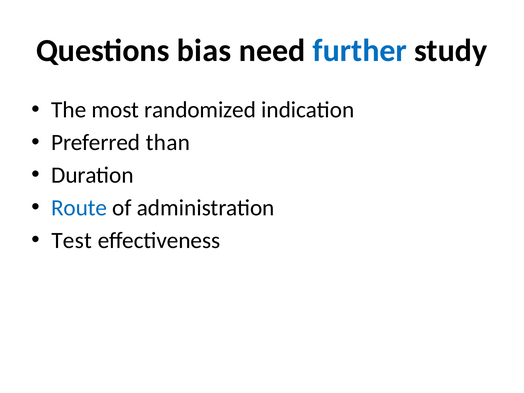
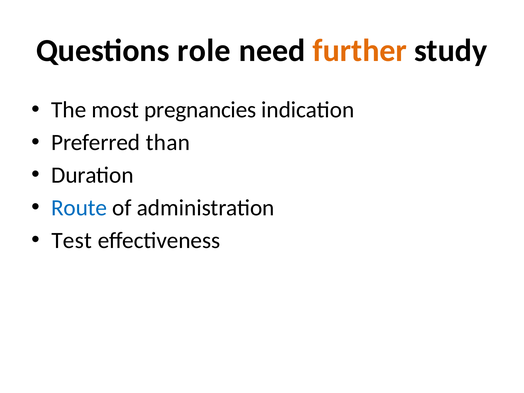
bias: bias -> role (204, 51)
further colour: blue -> orange (360, 51)
randomized: randomized -> pregnancies (200, 110)
